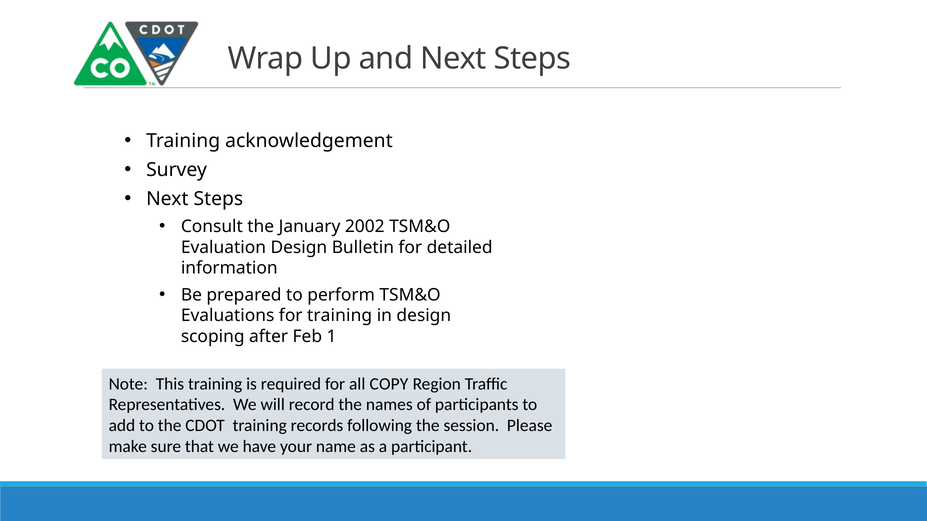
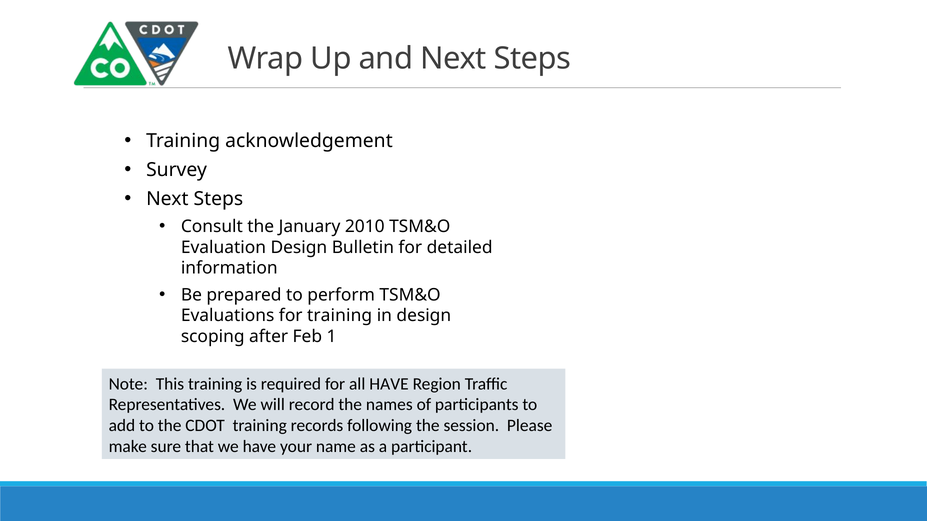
2002: 2002 -> 2010 (365, 227)
all COPY: COPY -> HAVE (389, 384)
